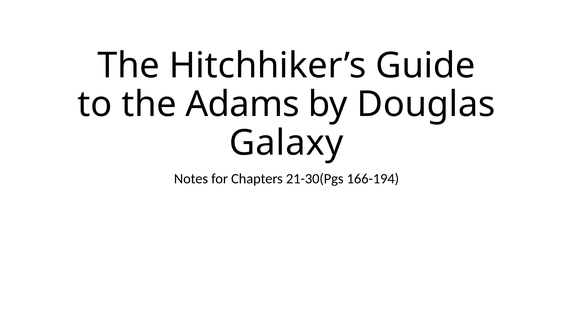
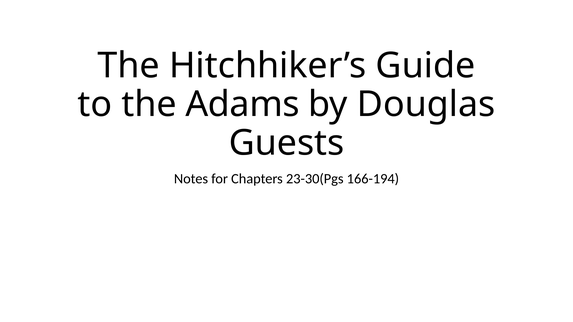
Galaxy: Galaxy -> Guests (286, 143)
21-30(Pgs: 21-30(Pgs -> 23-30(Pgs (315, 179)
